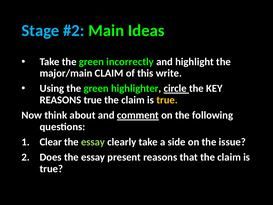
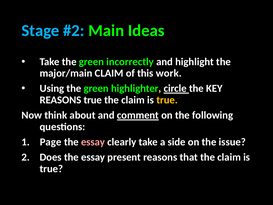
write: write -> work (169, 73)
Clear: Clear -> Page (51, 142)
essay colour: light green -> pink (93, 142)
